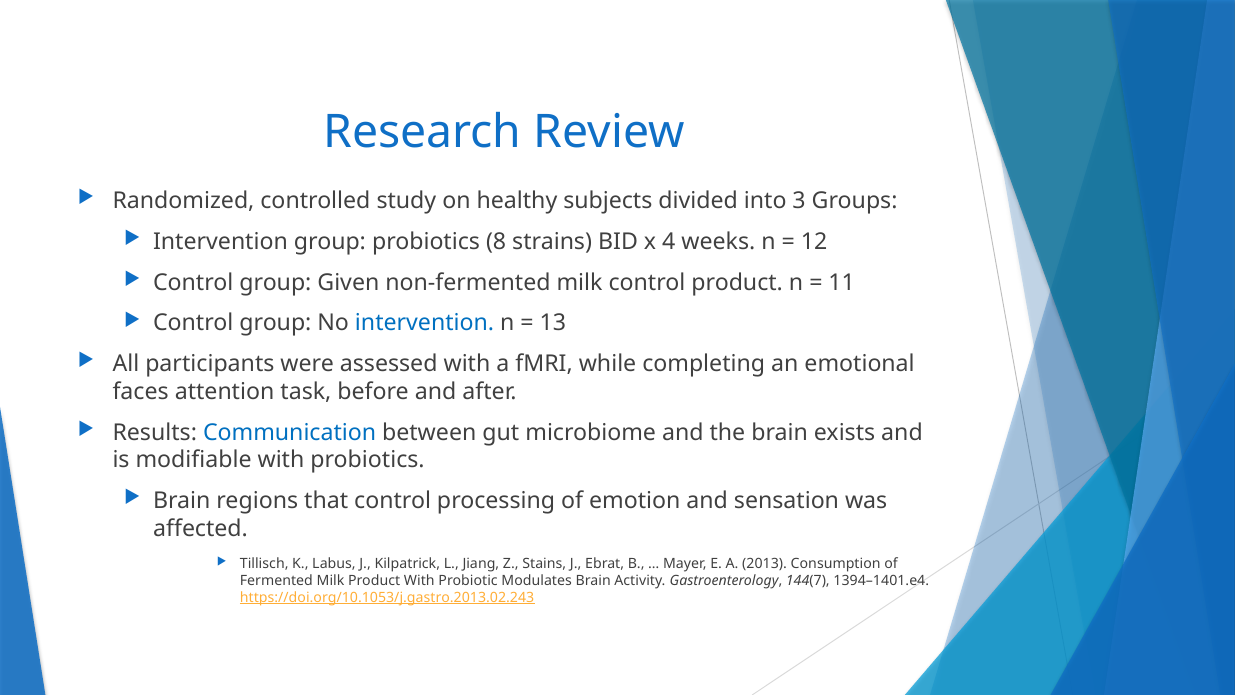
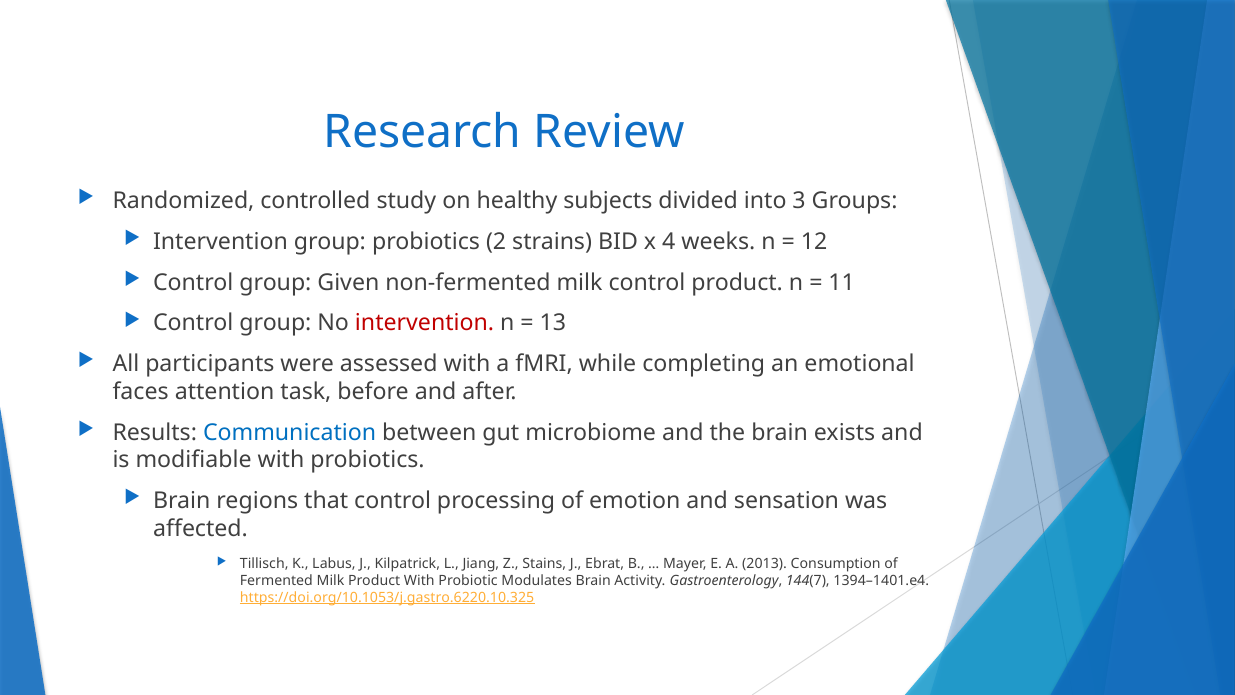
8: 8 -> 2 (496, 242)
intervention colour: blue -> red (425, 323)
https://doi.org/10.1053/j.gastro.2013.02.243: https://doi.org/10.1053/j.gastro.2013.02.243 -> https://doi.org/10.1053/j.gastro.6220.10.325 (387, 597)
